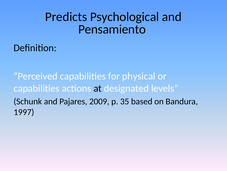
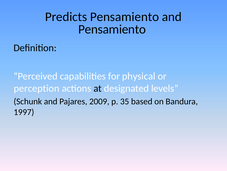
Predicts Psychological: Psychological -> Pensamiento (125, 17)
capabilities: capabilities -> perception (37, 88)
